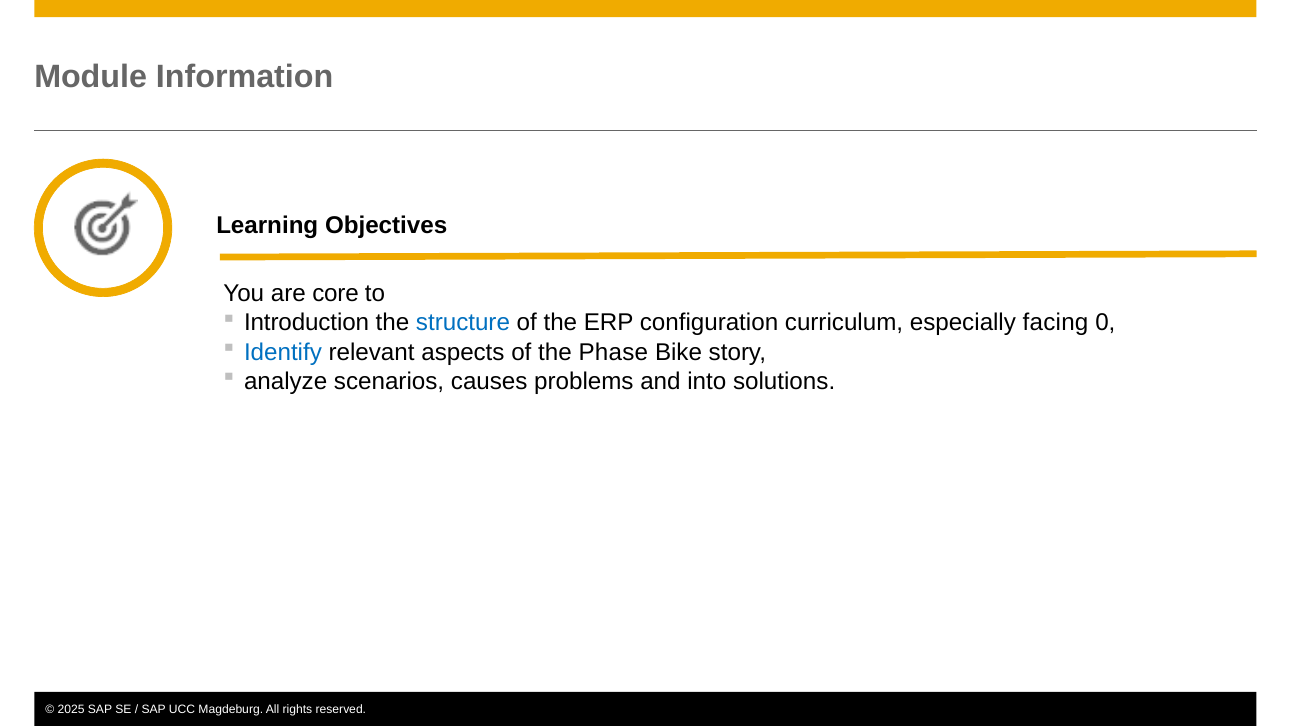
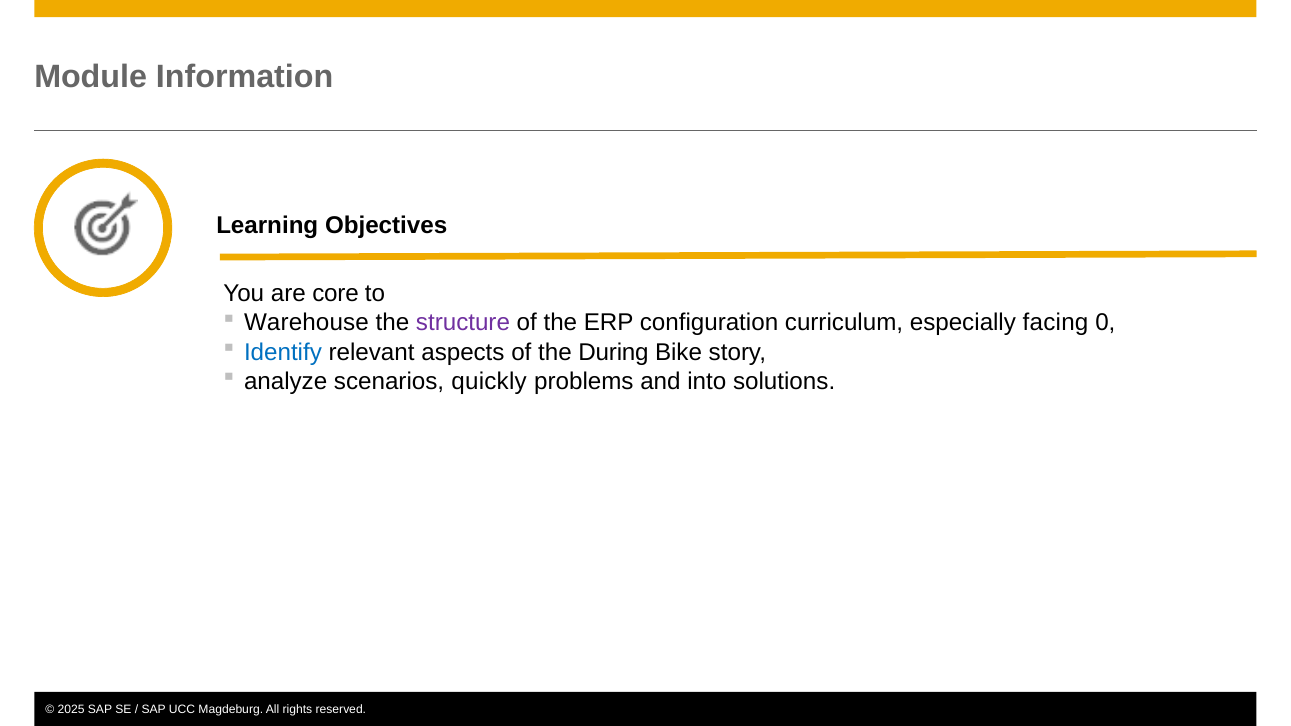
Introduction: Introduction -> Warehouse (306, 323)
structure colour: blue -> purple (463, 323)
Phase: Phase -> During (614, 352)
causes: causes -> quickly (489, 381)
